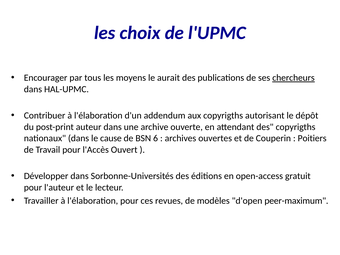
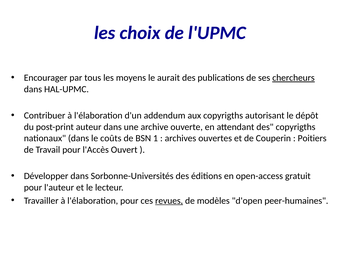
cause: cause -> coûts (111, 138)
6: 6 -> 1 (156, 138)
revues underline: none -> present (169, 201)
peer-maximum: peer-maximum -> peer-humaines (296, 201)
